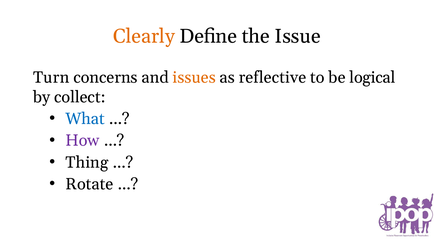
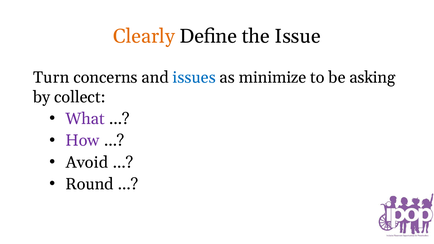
issues colour: orange -> blue (194, 78)
reflective: reflective -> minimize (273, 78)
logical: logical -> asking (372, 78)
What colour: blue -> purple (85, 119)
Thing: Thing -> Avoid (87, 162)
Rotate: Rotate -> Round (90, 184)
